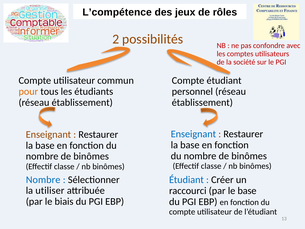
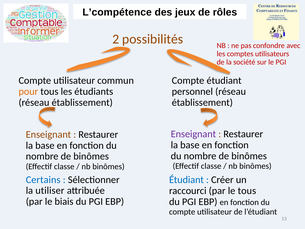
Enseignant colour: blue -> purple (193, 134)
Nombre: Nombre -> Certains (43, 179)
le base: base -> tous (247, 190)
